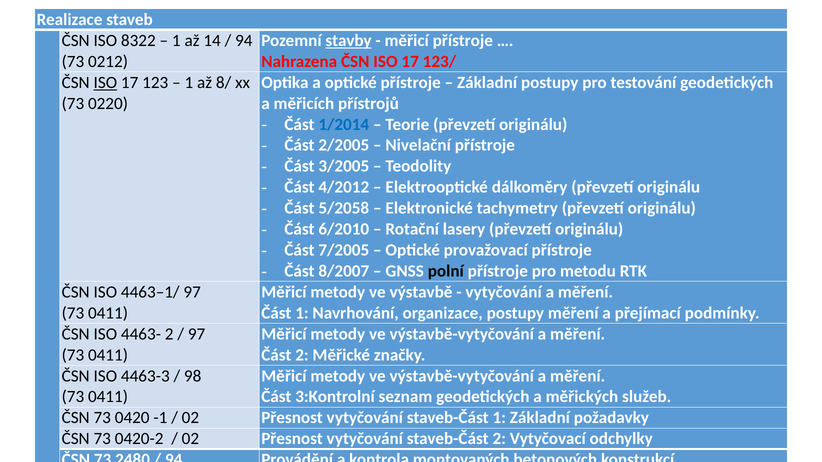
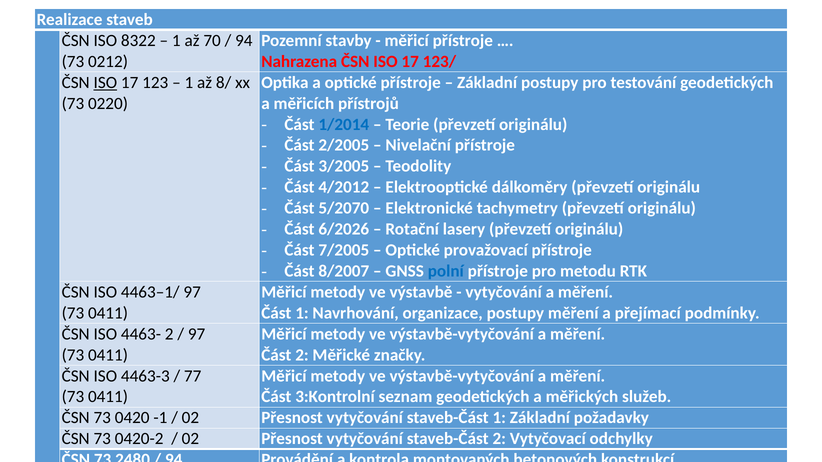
14: 14 -> 70 (212, 41)
stavby underline: present -> none (349, 41)
5/2058: 5/2058 -> 5/2070 (344, 208)
6/2010: 6/2010 -> 6/2026 (344, 229)
polní colour: black -> blue (446, 271)
98: 98 -> 77 (193, 376)
